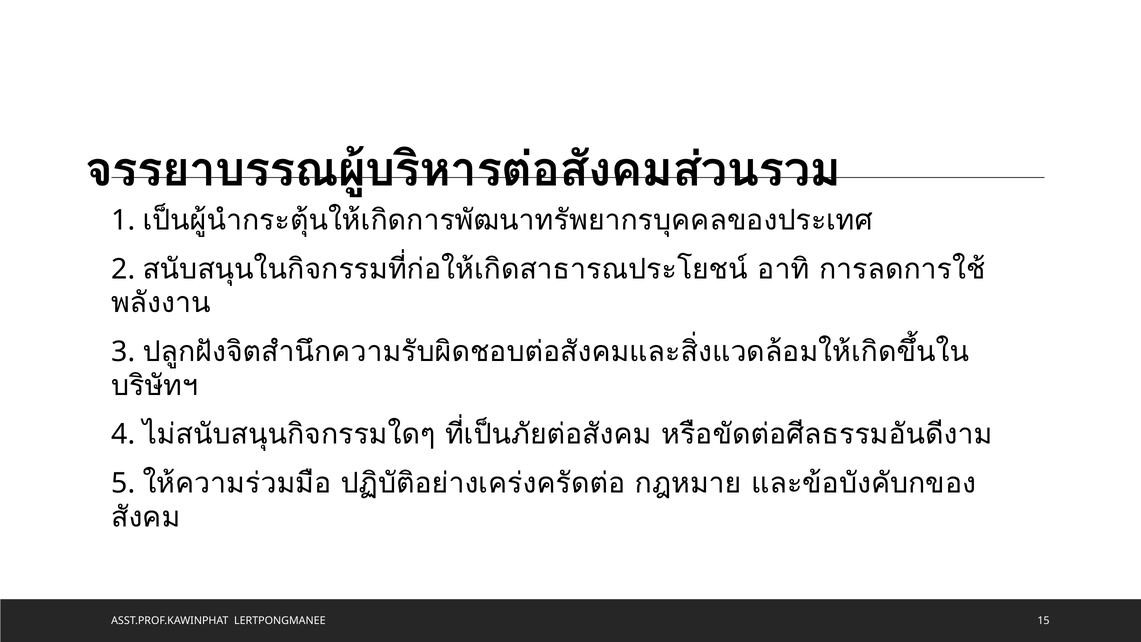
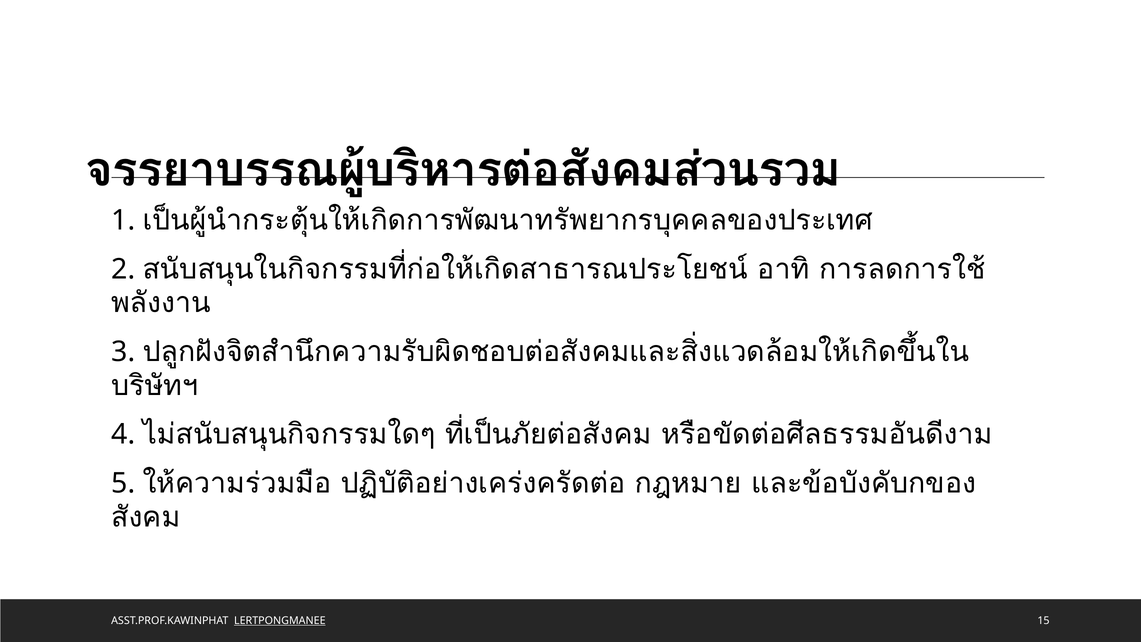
LERTPONGMANEE underline: none -> present (280, 620)
